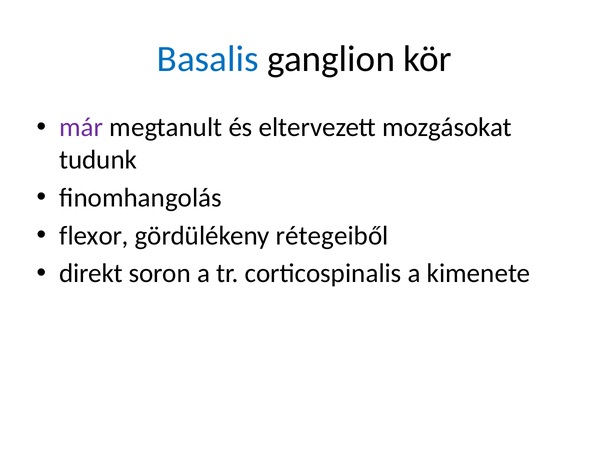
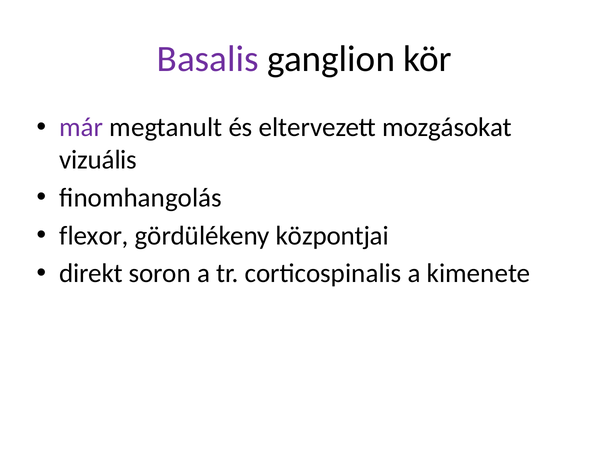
Basalis colour: blue -> purple (208, 59)
tudunk: tudunk -> vizuális (98, 160)
rétegeiből: rétegeiből -> központjai (332, 236)
